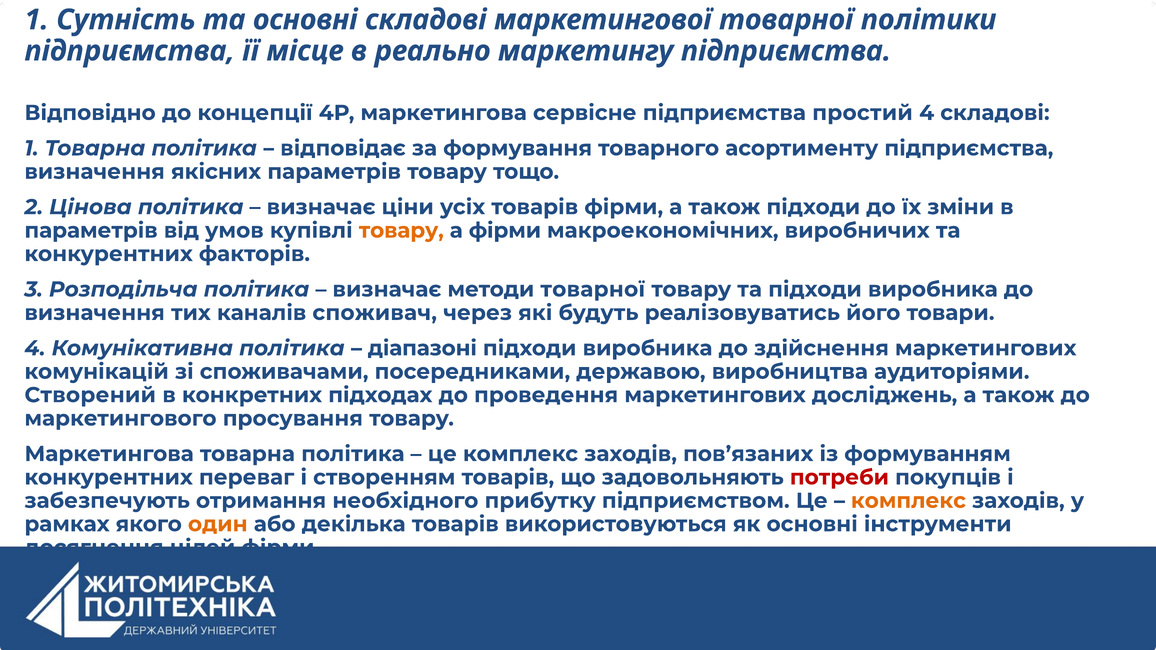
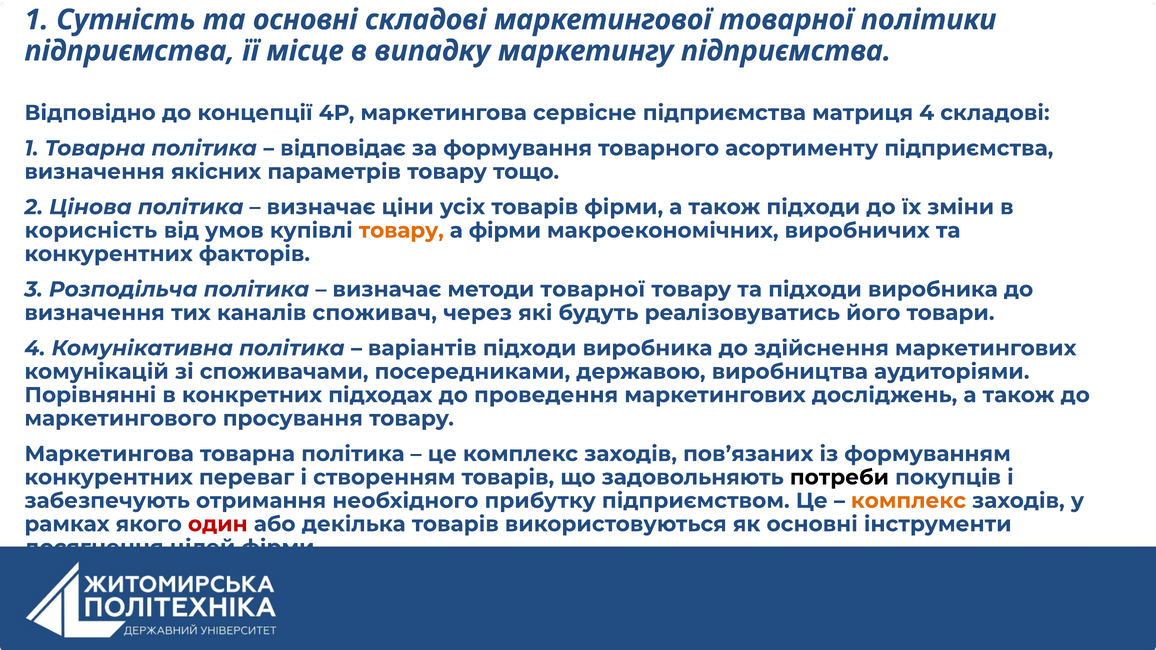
реально: реально -> випадку (432, 51)
простий: простий -> матриця (863, 113)
параметрів: параметрів -> корисність (91, 231)
діапазоні: діапазоні -> варіантів (422, 348)
Створений: Створений -> Порівнянні (90, 395)
потреби colour: red -> black (839, 477)
один colour: orange -> red (218, 524)
